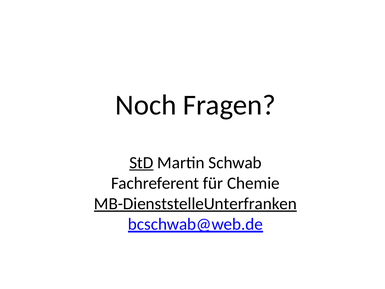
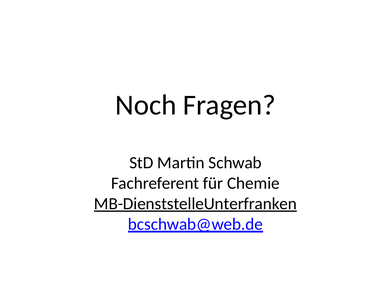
StD underline: present -> none (141, 162)
